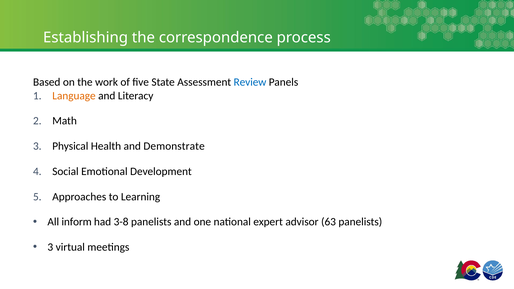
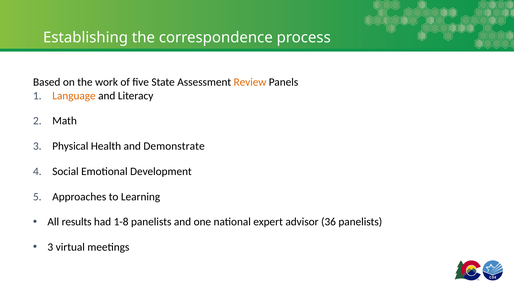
Review colour: blue -> orange (250, 82)
inform: inform -> results (77, 222)
3-8: 3-8 -> 1-8 (121, 222)
63: 63 -> 36 (329, 222)
